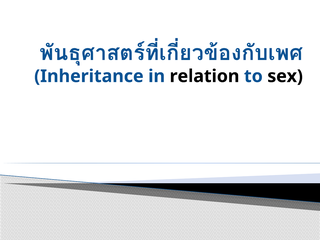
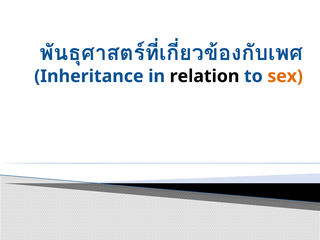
sex colour: black -> orange (285, 76)
